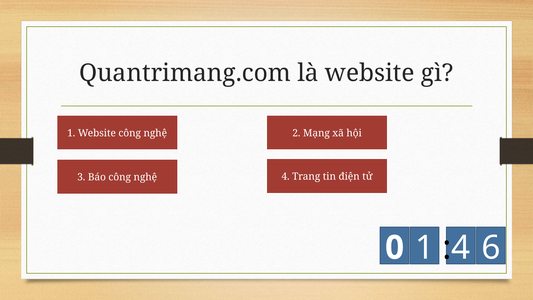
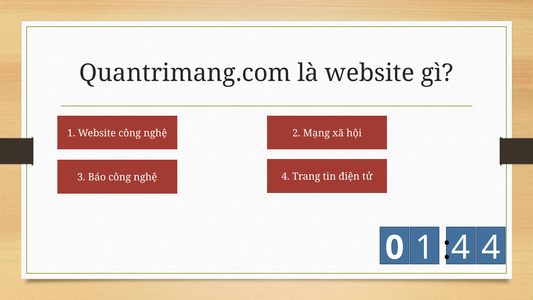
1 6: 6 -> 4 (491, 248)
